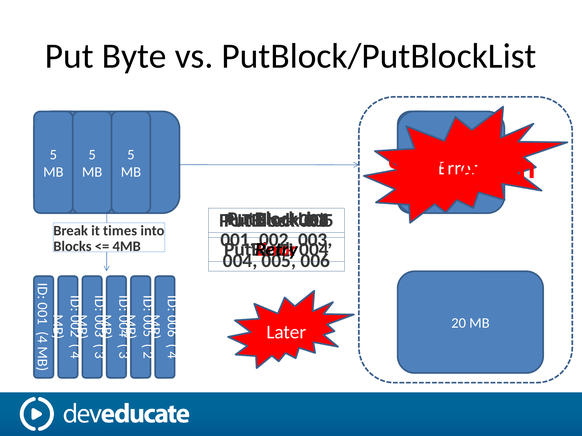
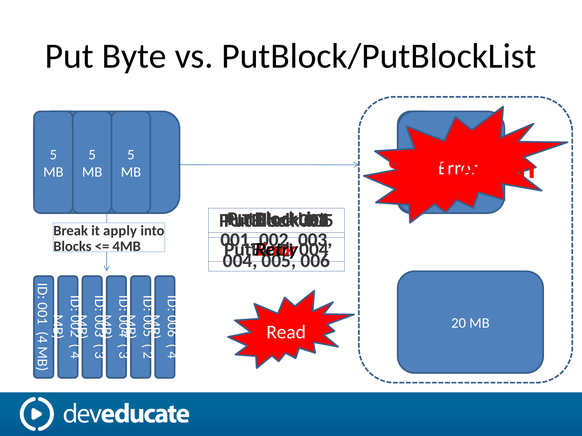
times: times -> apply (120, 231)
Later: Later -> Read (286, 332)
